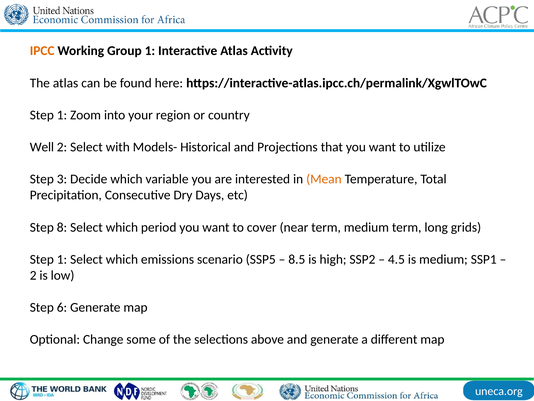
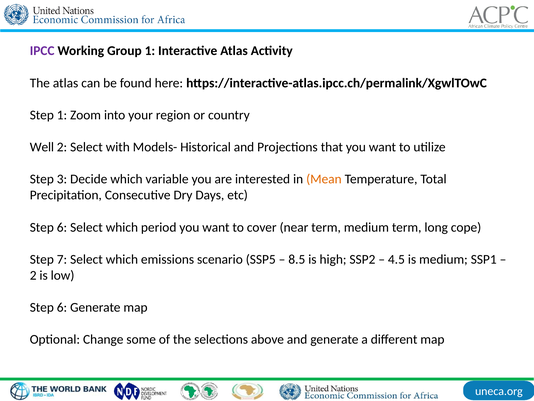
IPCC colour: orange -> purple (42, 51)
8: 8 -> 6 (62, 227)
grids: grids -> cope (466, 227)
1: 1 -> 7 (62, 259)
